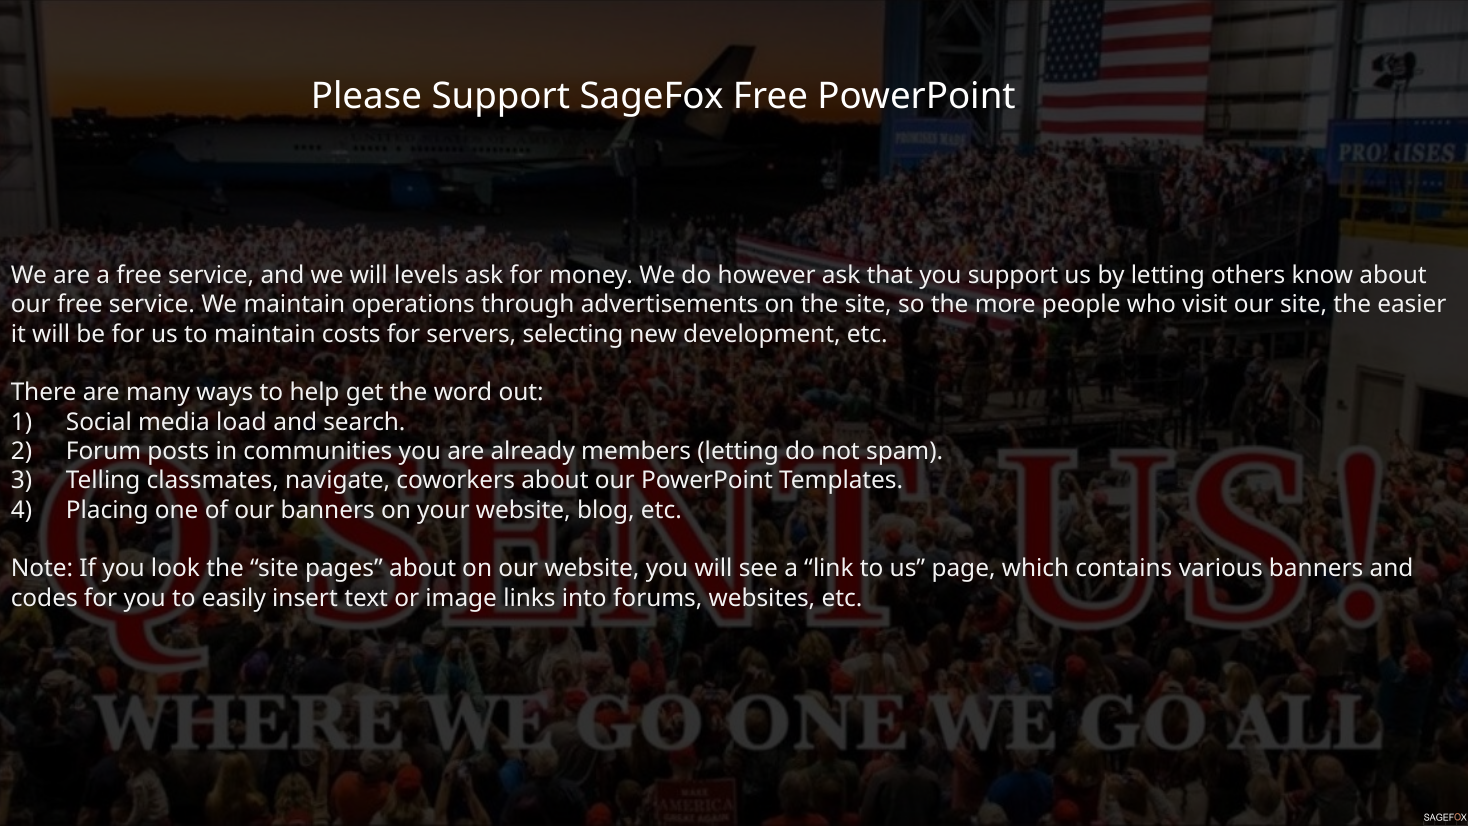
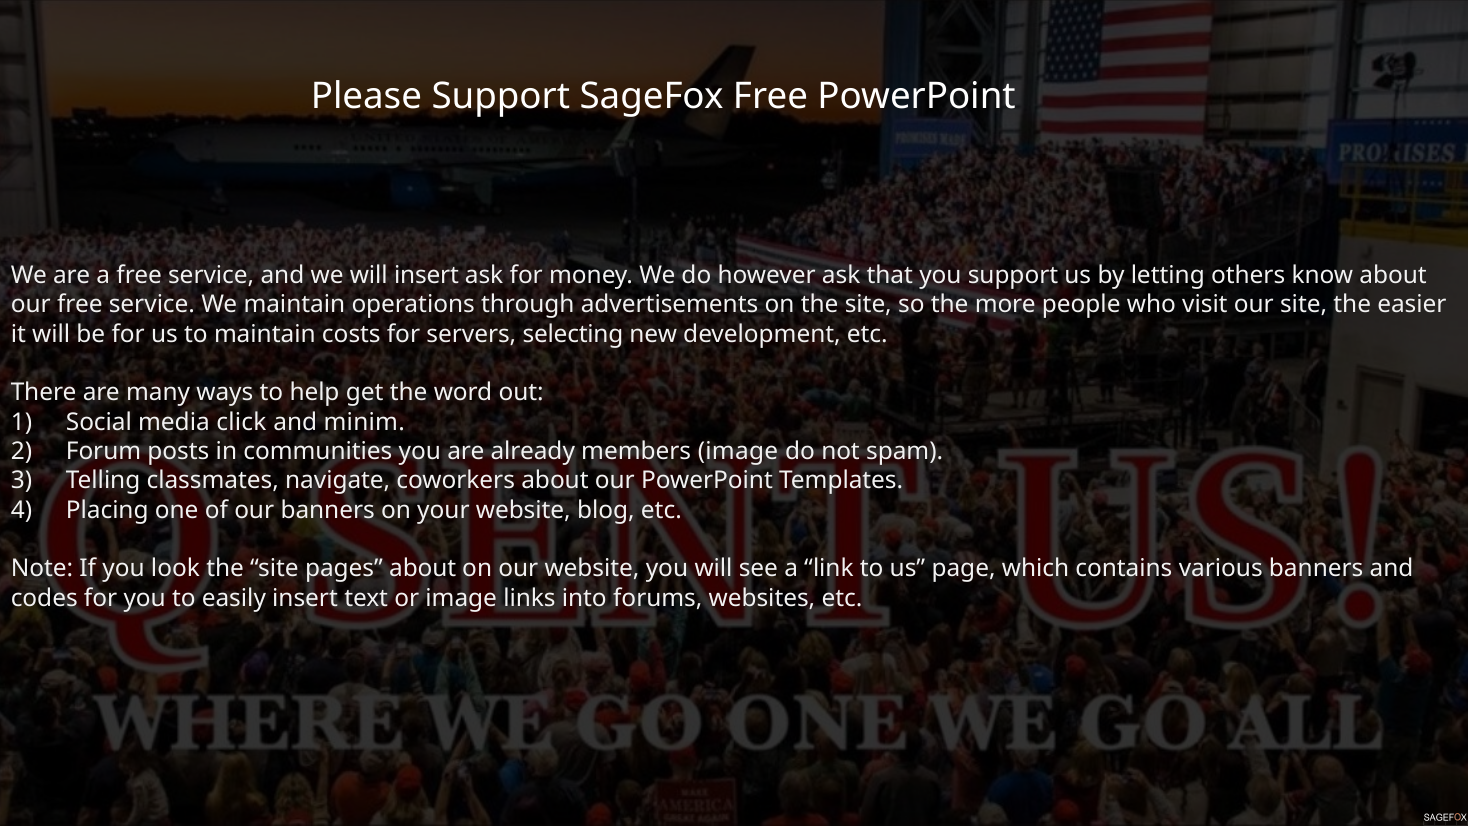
will levels: levels -> insert (427, 275)
load: load -> click (241, 422)
search: search -> minim (364, 422)
members letting: letting -> image (738, 451)
